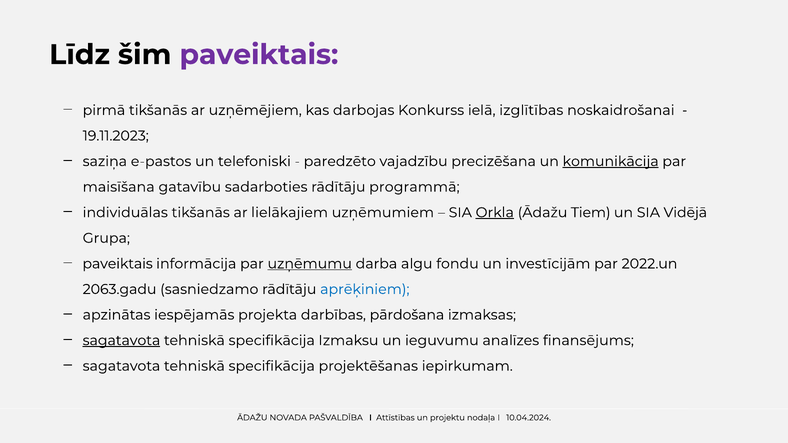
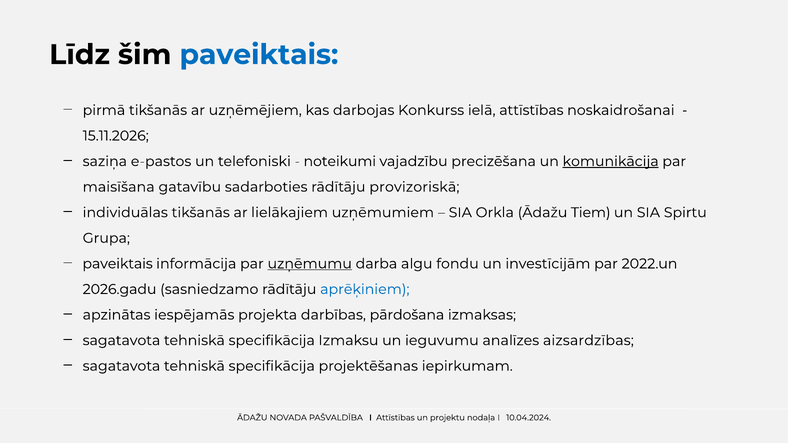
paveiktais colour: purple -> blue (259, 55)
ielā izglītības: izglītības -> attīstības (531, 110)
19.11.2023: 19.11.2023 -> 15.11.2026 (116, 136)
paredzēto: paredzēto -> noteikumi (340, 161)
programmā: programmā -> provizoriskā (414, 187)
Orkla underline: present -> none (495, 213)
Vidējā: Vidējā -> Spirtu (685, 213)
2063.gadu: 2063.gadu -> 2026.gadu (120, 289)
sagatavota underline: present -> none (121, 341)
finansējums: finansējums -> aizsardzības (588, 341)
